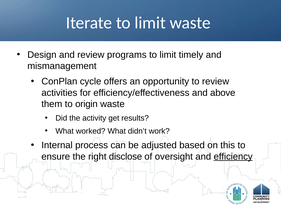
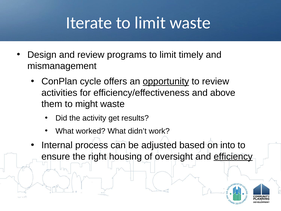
opportunity underline: none -> present (166, 81)
origin: origin -> might (86, 104)
this: this -> into (228, 145)
disclose: disclose -> housing (125, 156)
